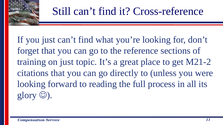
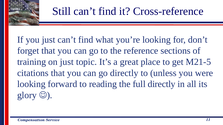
M21-2: M21-2 -> M21-5 (198, 62)
full process: process -> directly (162, 84)
